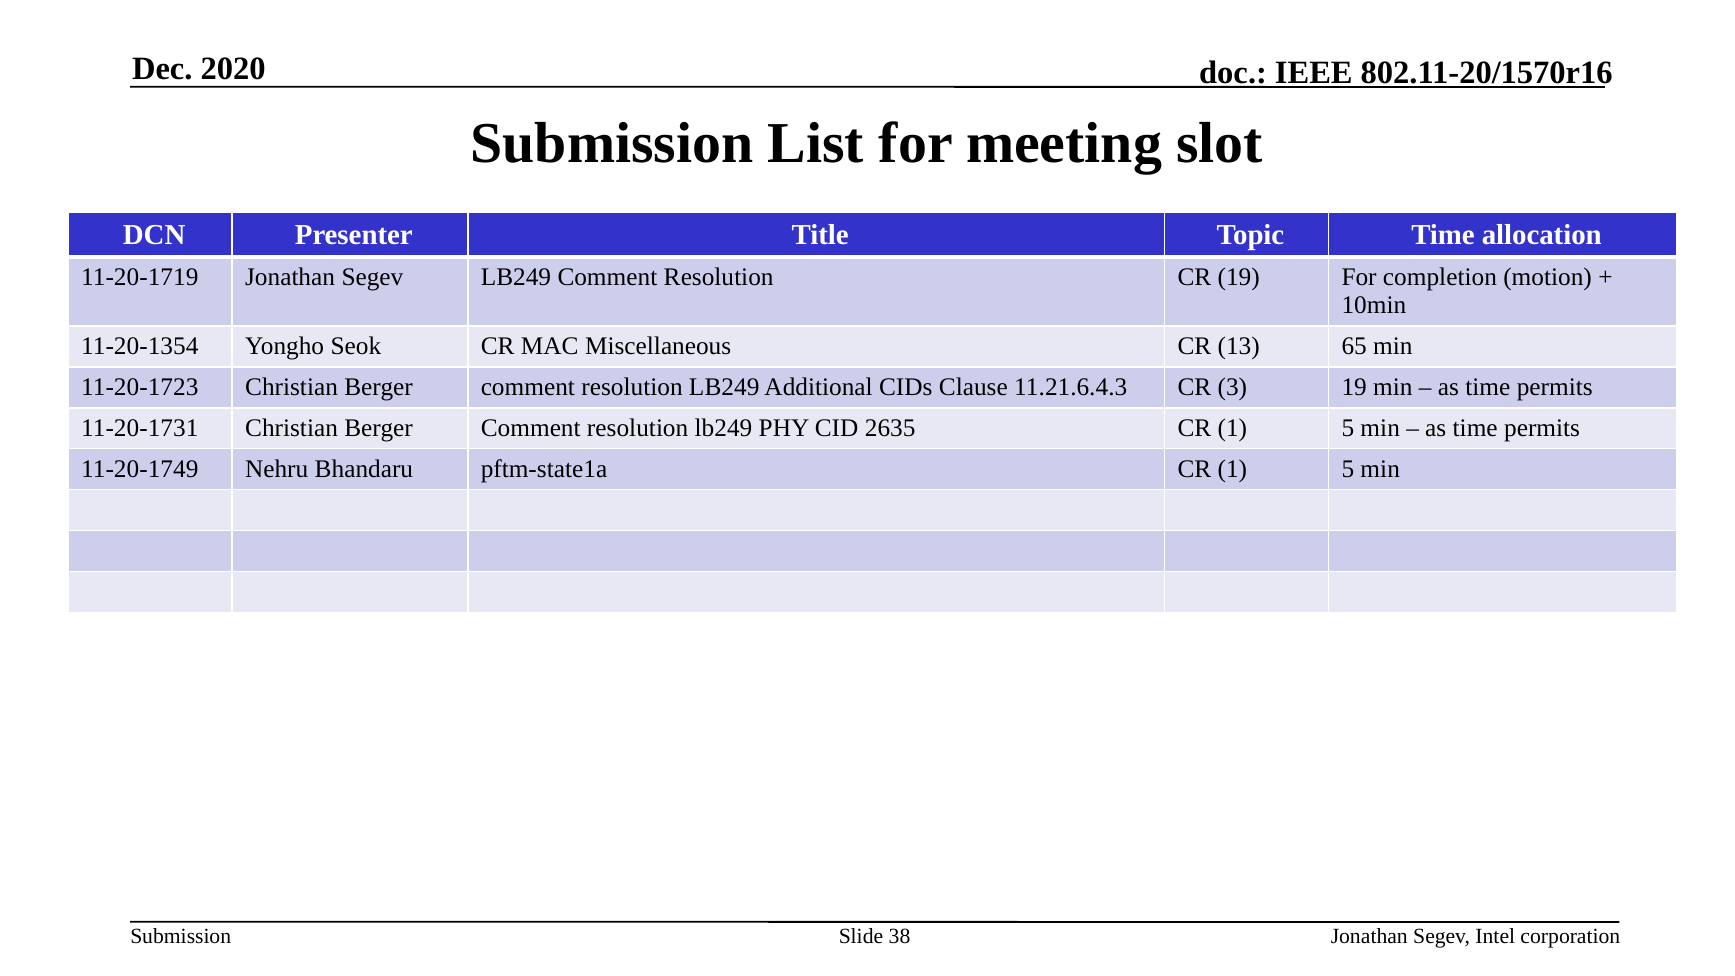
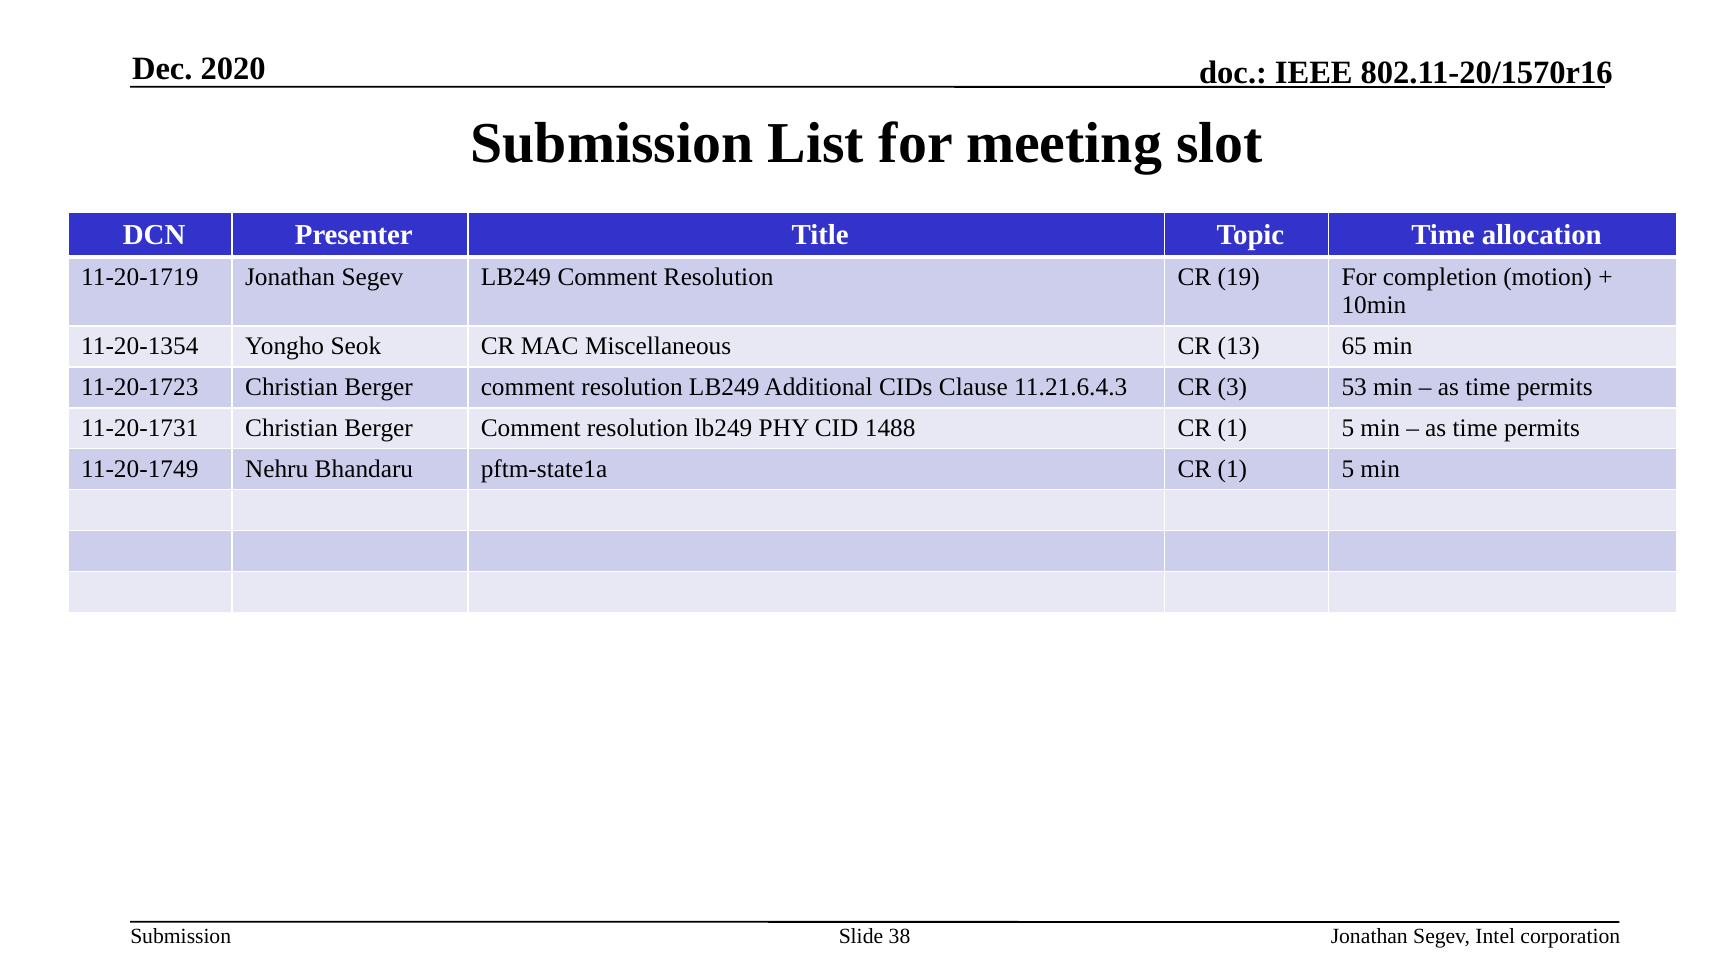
3 19: 19 -> 53 (1354, 387)
2635: 2635 -> 1488 (890, 428)
